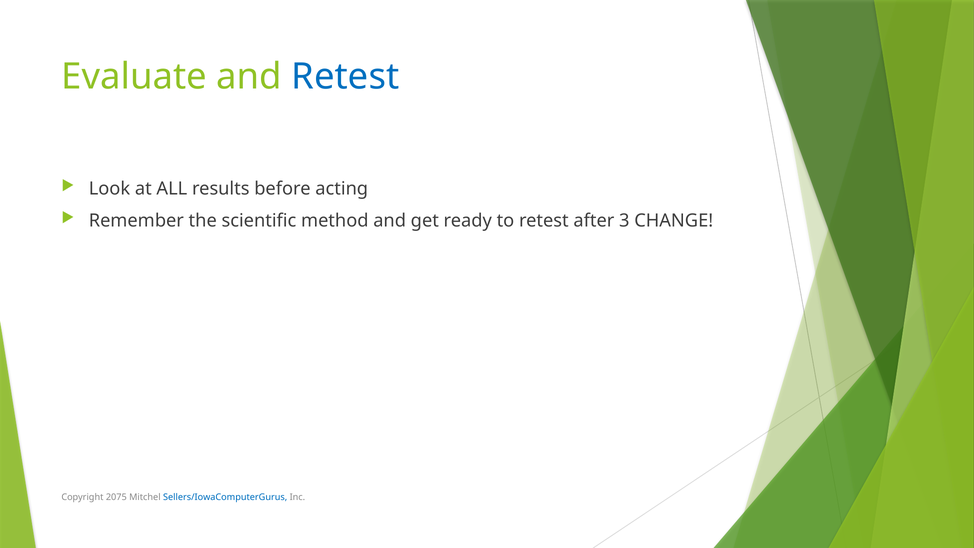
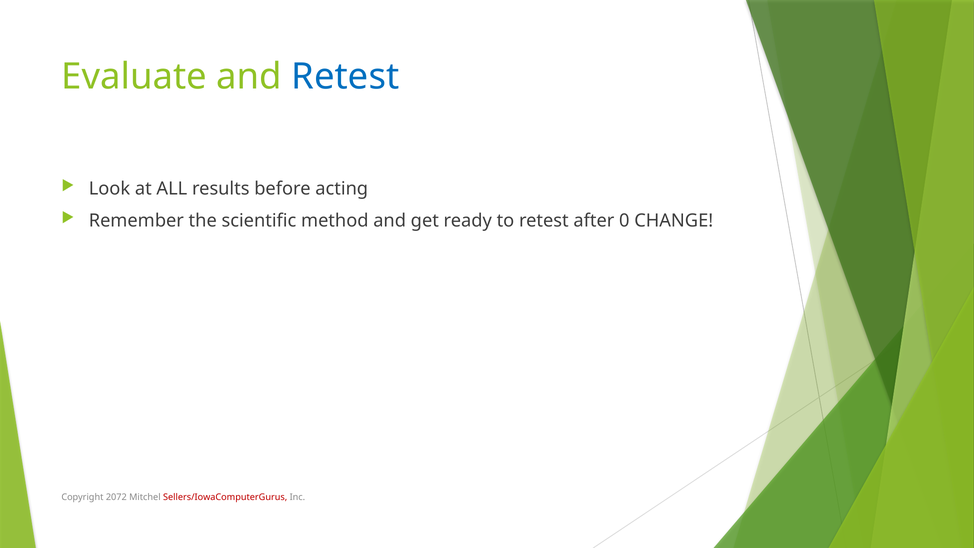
3: 3 -> 0 (624, 221)
2075: 2075 -> 2072 (116, 497)
Sellers/IowaComputerGurus colour: blue -> red (225, 497)
